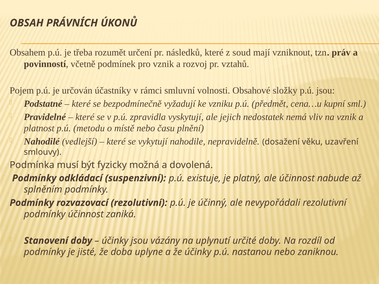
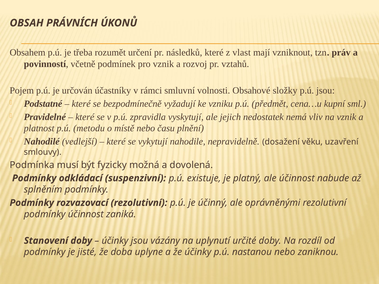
soud: soud -> vlast (242, 53)
nevypořádali: nevypořádali -> oprávněnými (273, 203)
